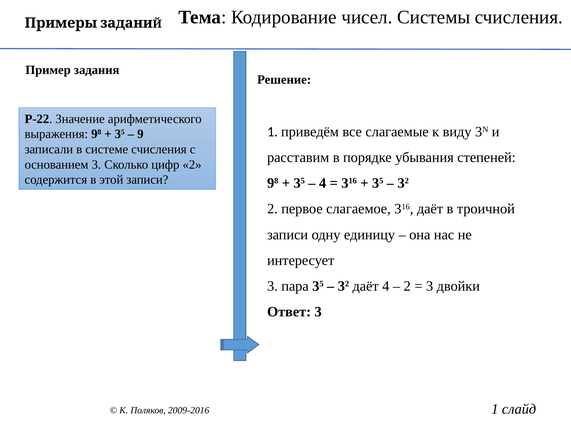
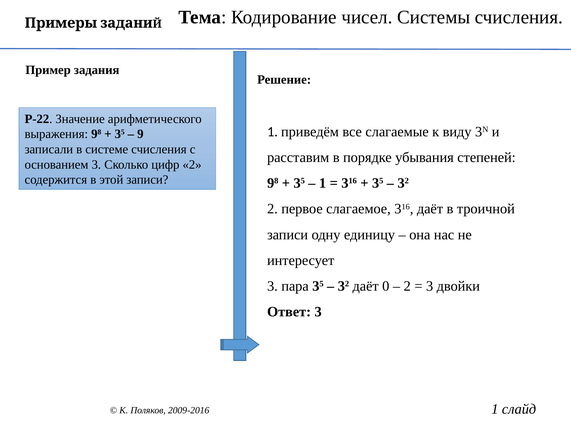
4: 4 -> 1 (323, 183)
даёт 4: 4 -> 0 (386, 286)
